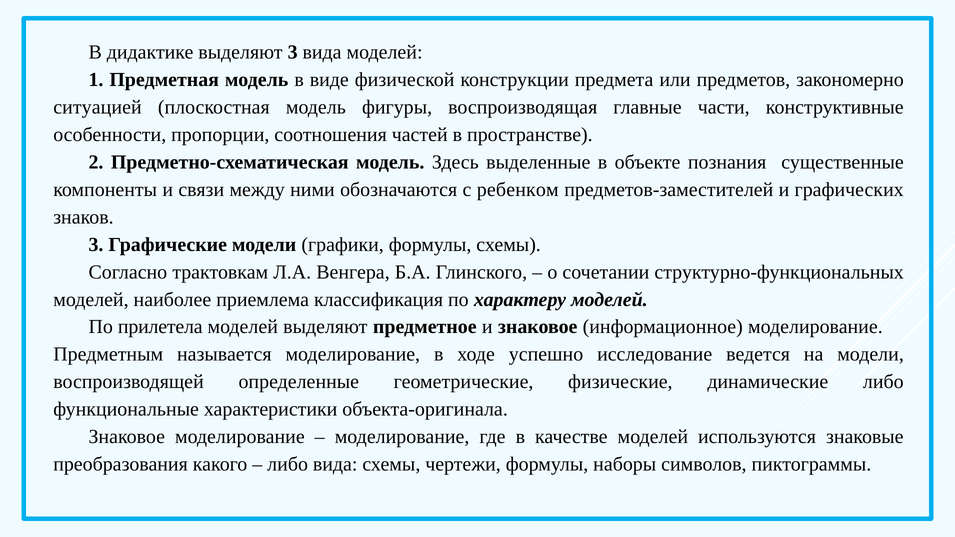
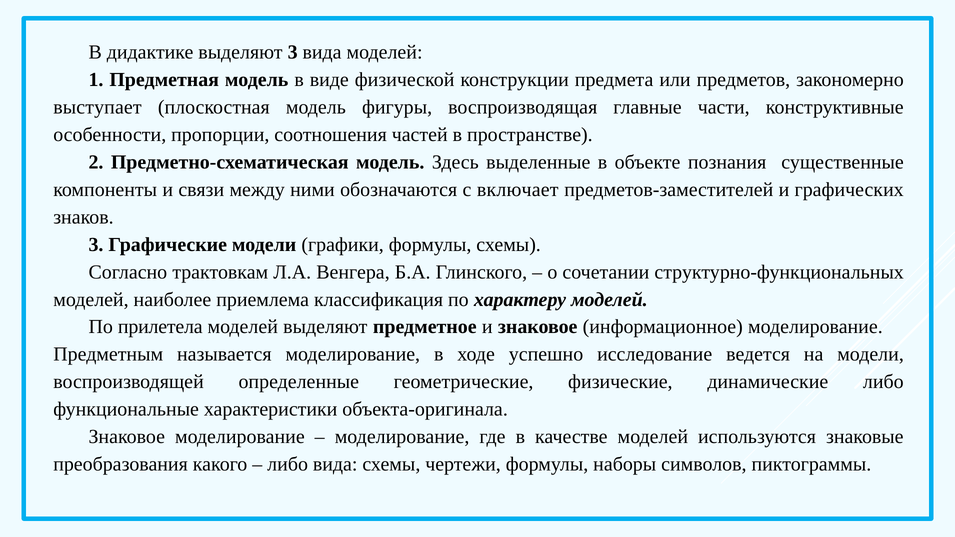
ситуацией: ситуацией -> выступает (97, 107)
ребенком: ребенком -> включает (518, 190)
